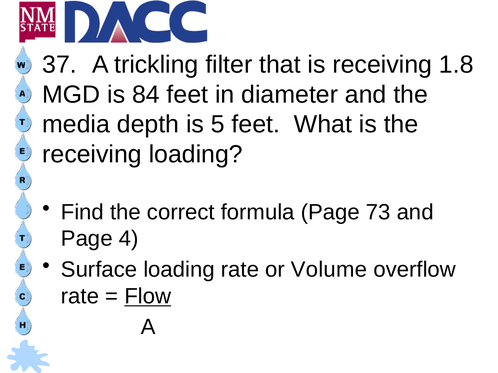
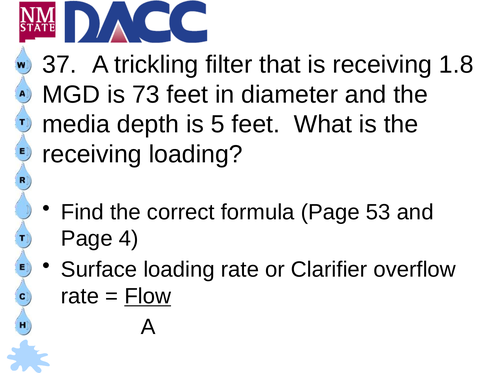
84: 84 -> 73 (146, 95)
73: 73 -> 53 (378, 212)
Volume: Volume -> Clarifier (329, 270)
